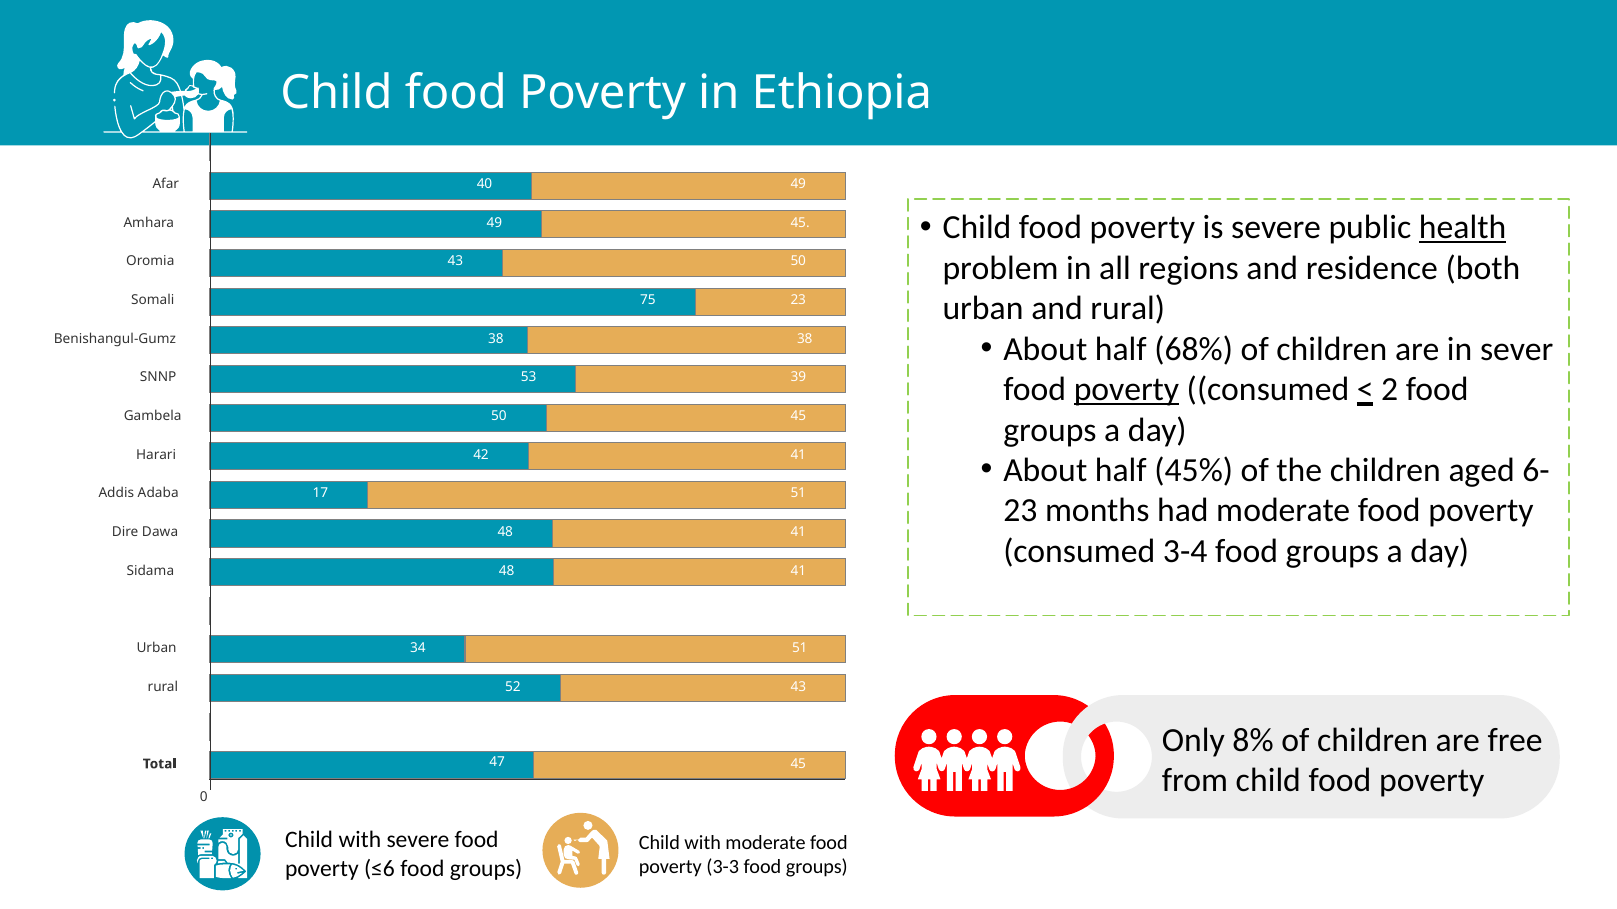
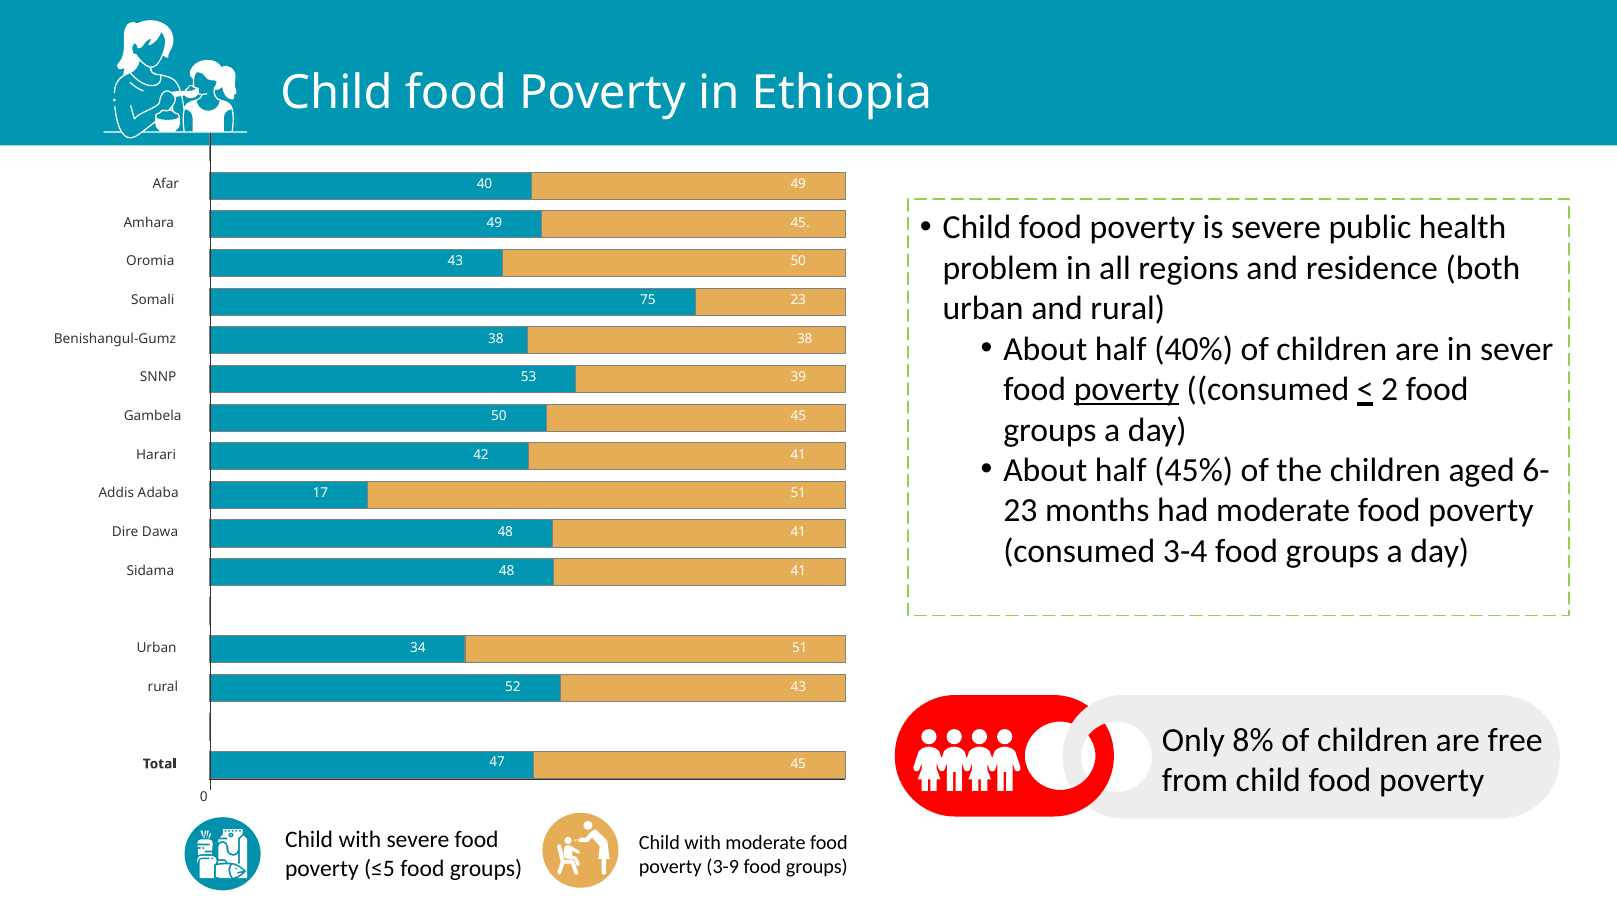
health underline: present -> none (1463, 228)
68%: 68% -> 40% (1194, 349)
3-3: 3-3 -> 3-9 (723, 868)
≤6: ≤6 -> ≤5 (379, 869)
